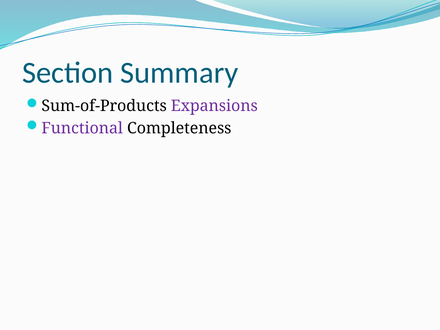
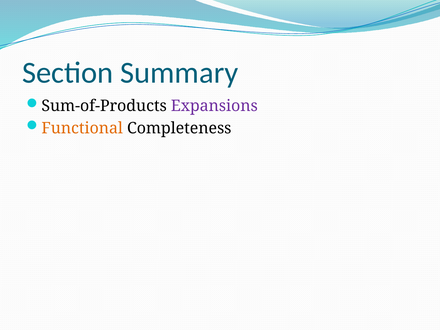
Functional colour: purple -> orange (82, 128)
